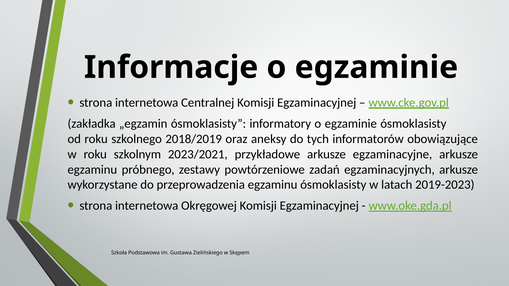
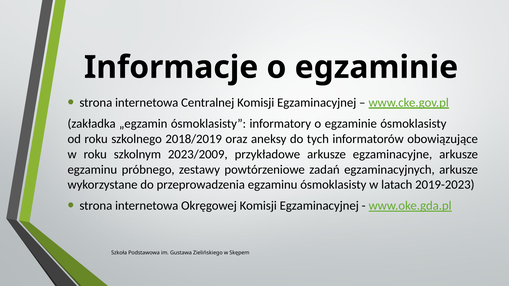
2023/2021: 2023/2021 -> 2023/2009 (198, 154)
